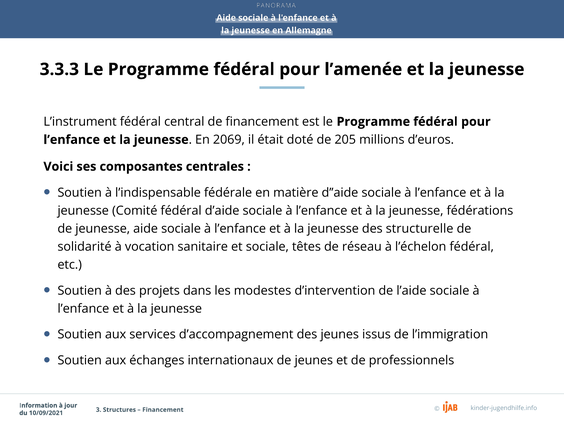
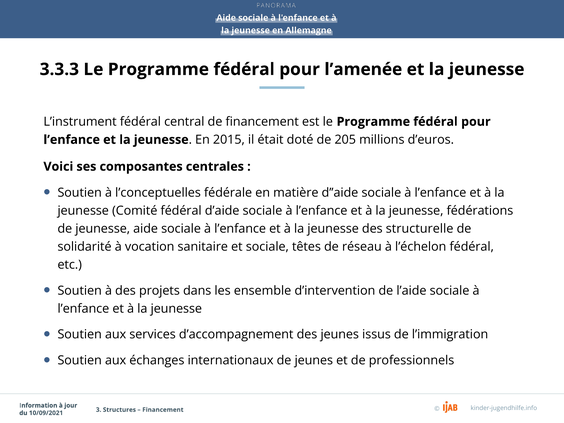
2069: 2069 -> 2015 (229, 140)
l’indispensable: l’indispensable -> l’conceptuelles (158, 193)
modestes: modestes -> ensemble (263, 291)
